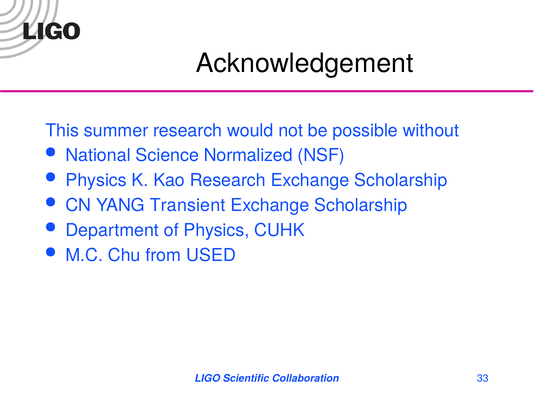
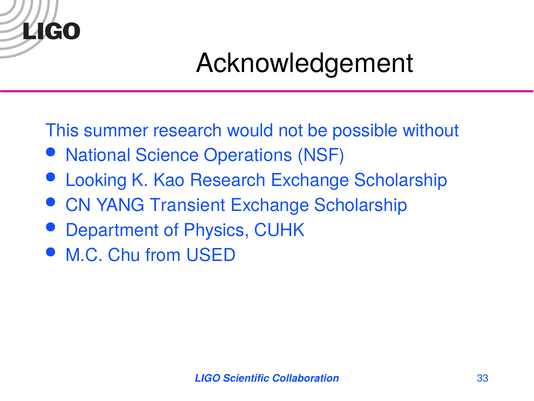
Normalized: Normalized -> Operations (248, 155)
Physics: Physics -> Looking (96, 180)
